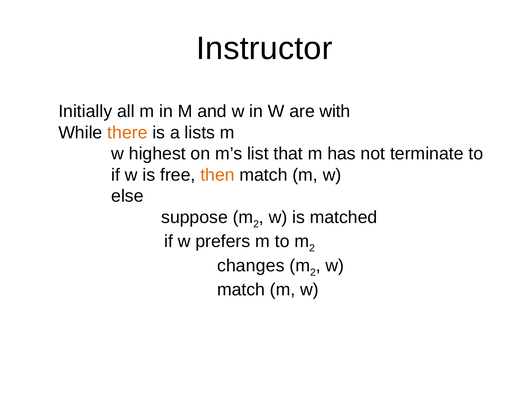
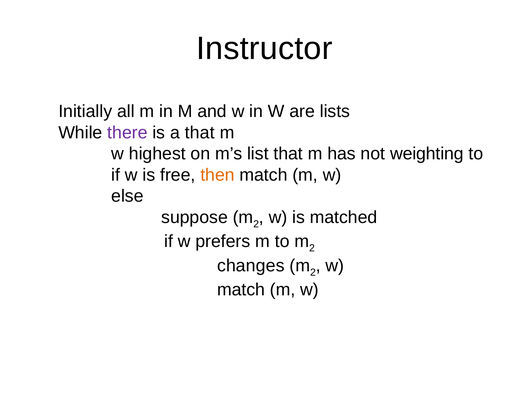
with: with -> lists (335, 111)
there colour: orange -> purple (127, 133)
a lists: lists -> that (200, 133)
terminate: terminate -> weighting (427, 154)
